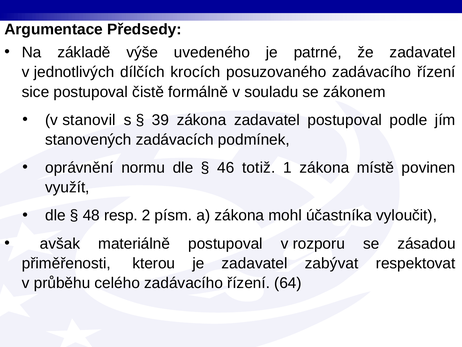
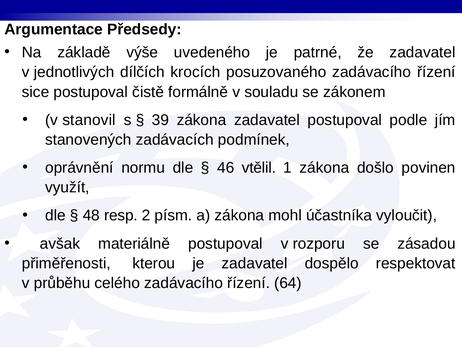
totiž: totiž -> vtělil (259, 168)
místě: místě -> došlo (375, 168)
zabývat: zabývat -> dospělo (332, 263)
